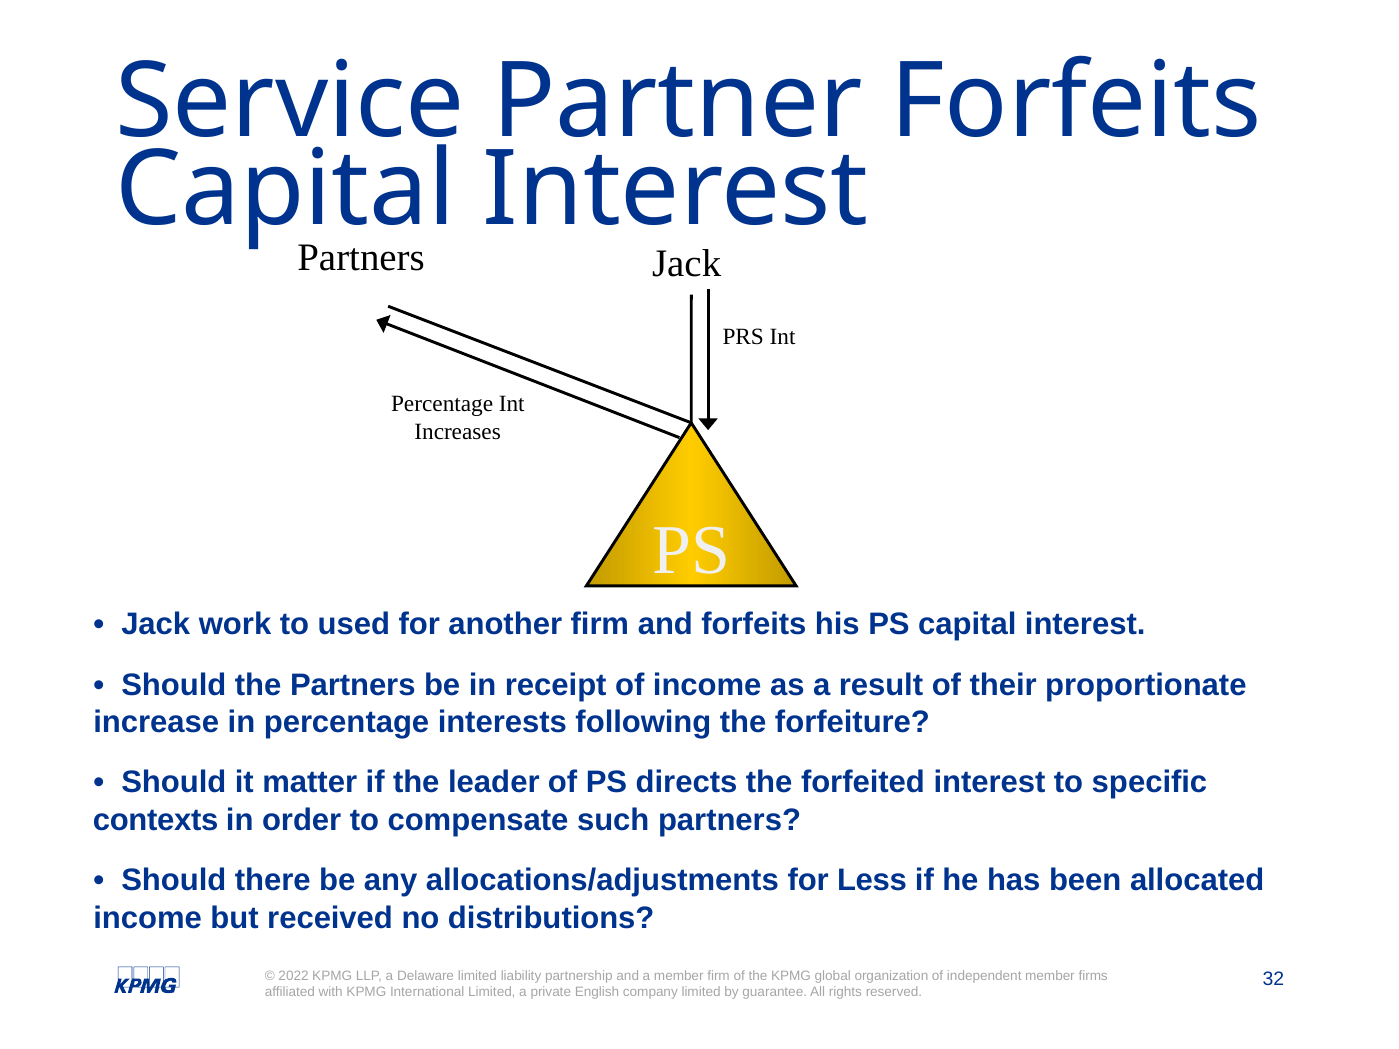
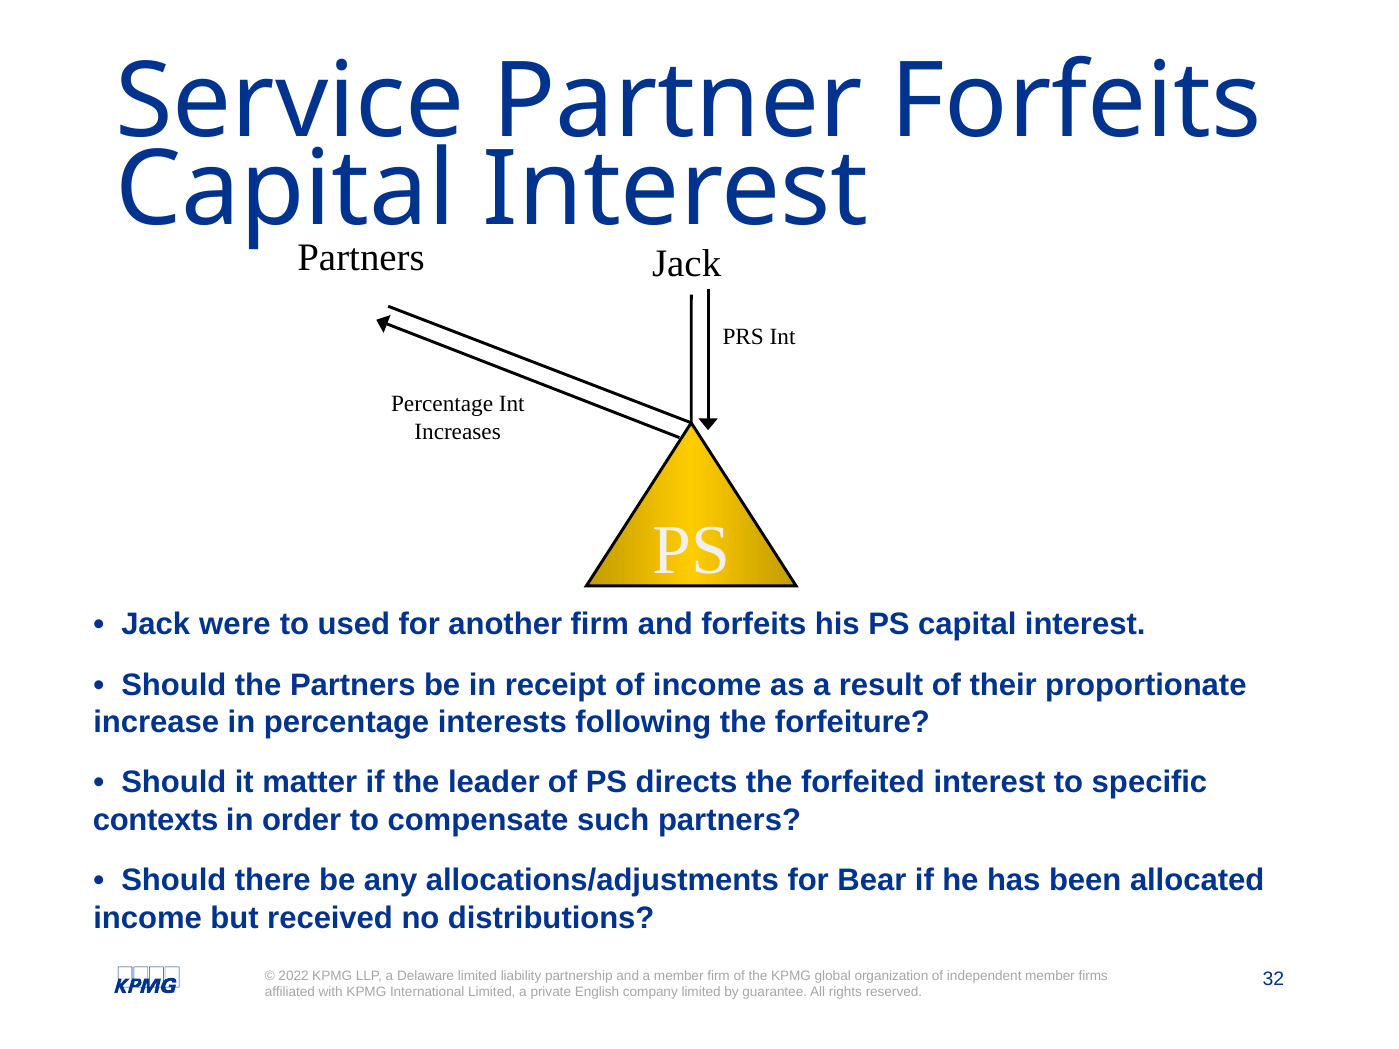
work: work -> were (235, 624)
Less: Less -> Bear (872, 881)
